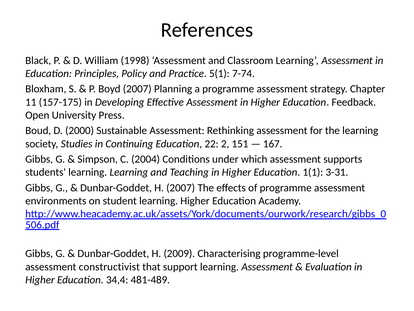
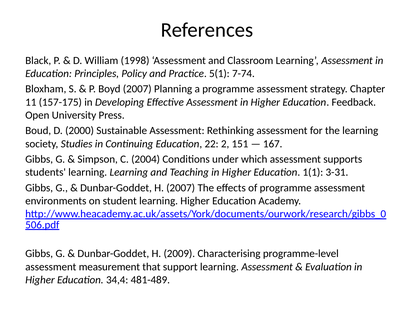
constructivist: constructivist -> measurement (109, 266)
